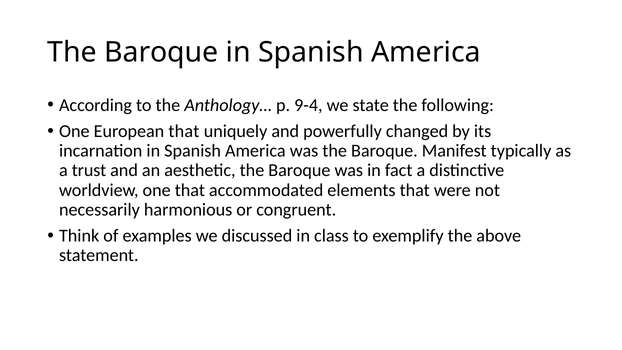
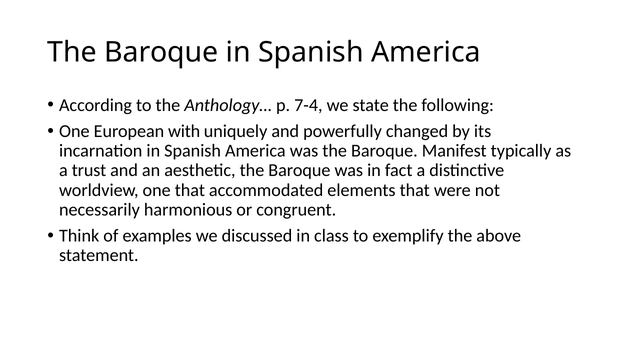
9-4: 9-4 -> 7-4 (308, 105)
European that: that -> with (184, 131)
